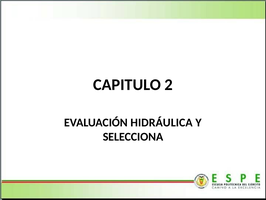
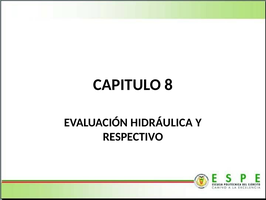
2: 2 -> 8 (169, 84)
SELECCIONA: SELECCIONA -> RESPECTIVO (133, 136)
